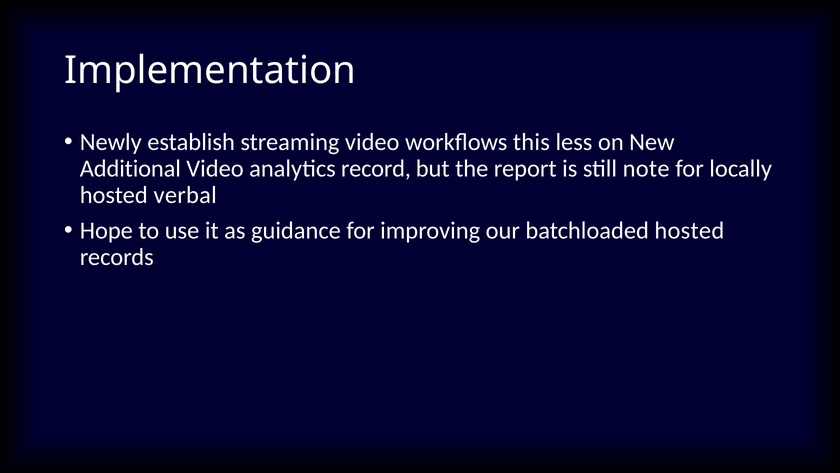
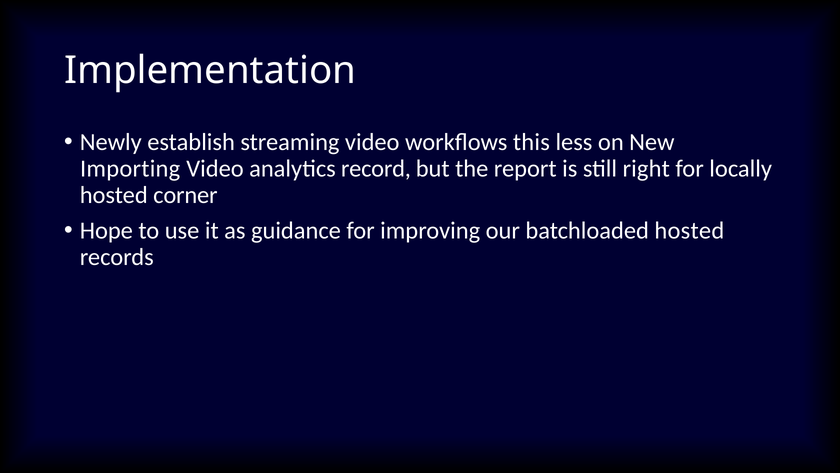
Additional: Additional -> Importing (130, 168)
note: note -> right (646, 168)
verbal: verbal -> corner (185, 195)
